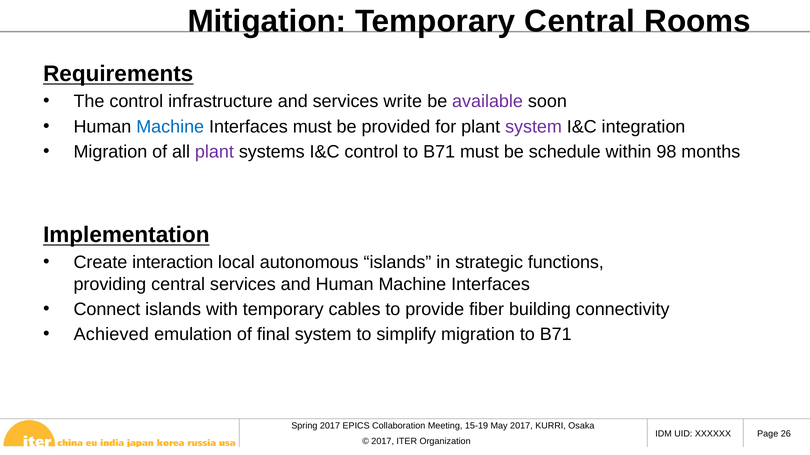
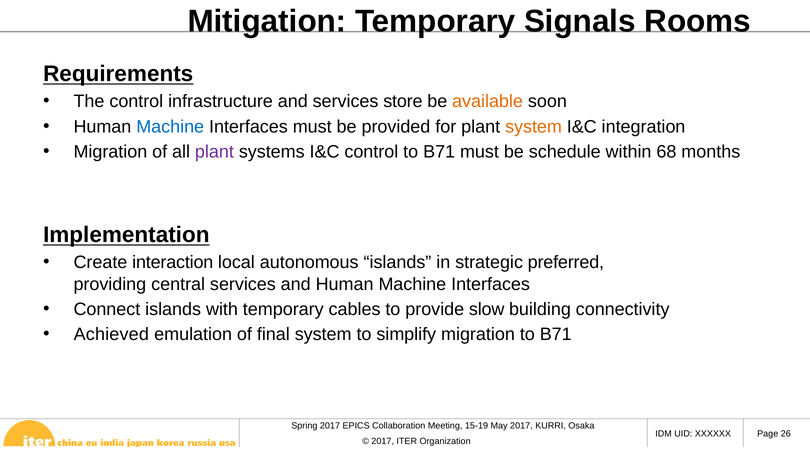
Temporary Central: Central -> Signals (580, 21)
write: write -> store (403, 102)
available colour: purple -> orange (488, 102)
system colour: purple -> orange (534, 127)
98: 98 -> 68 (666, 152)
functions: functions -> preferred (566, 263)
fiber: fiber -> slow (487, 310)
